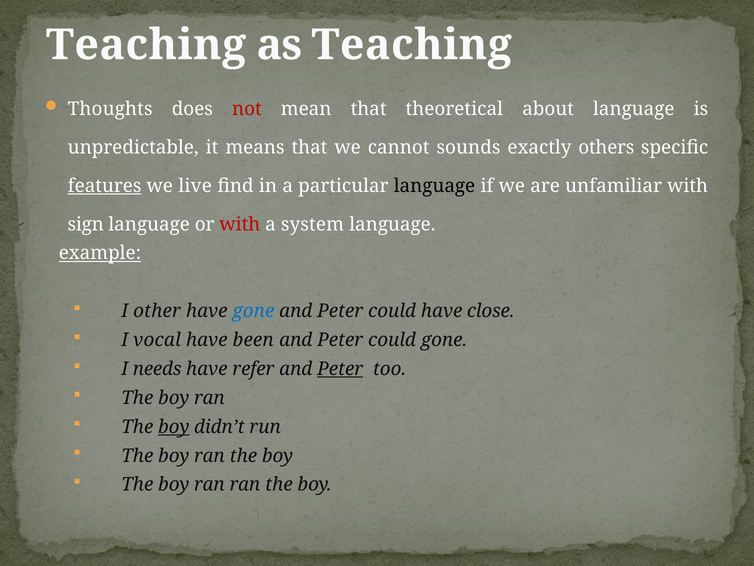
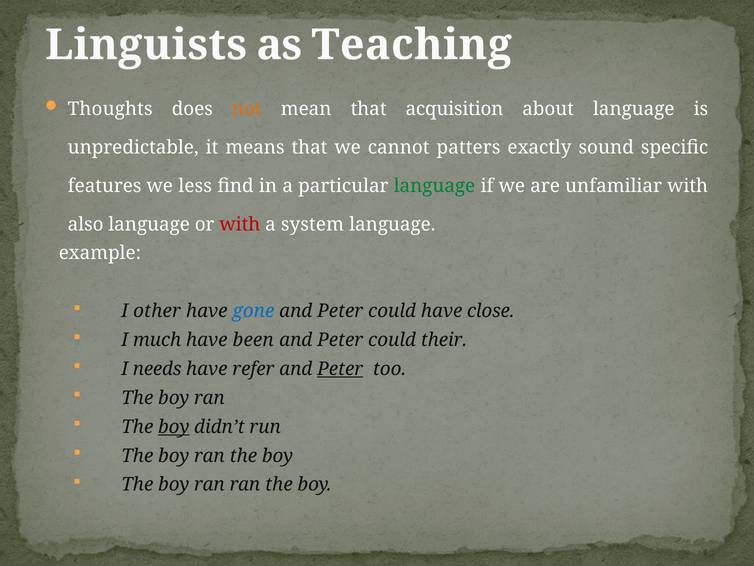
Teaching: Teaching -> Linguists (146, 45)
not colour: red -> orange (247, 109)
theoretical: theoretical -> acquisition (454, 109)
sounds: sounds -> patters (468, 147)
others: others -> sound (606, 147)
features underline: present -> none (105, 186)
live: live -> less (195, 186)
language colour: black -> green (434, 186)
sign: sign -> also (86, 224)
example underline: present -> none (100, 253)
vocal: vocal -> much (157, 340)
could gone: gone -> their (444, 340)
